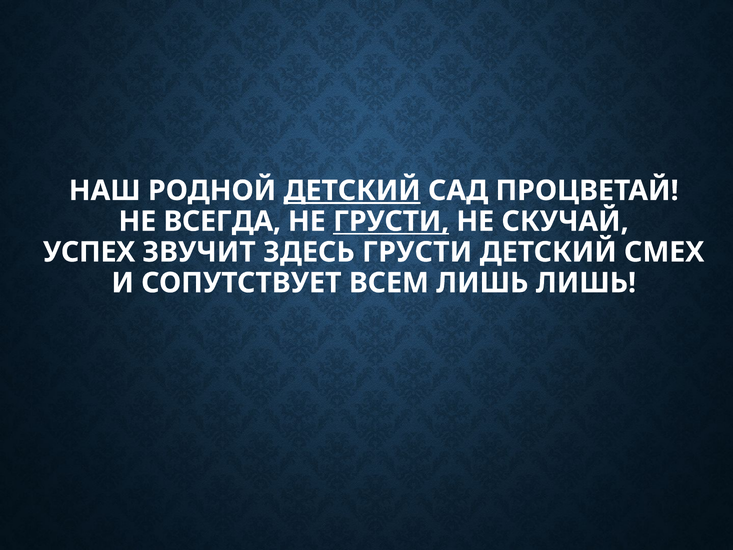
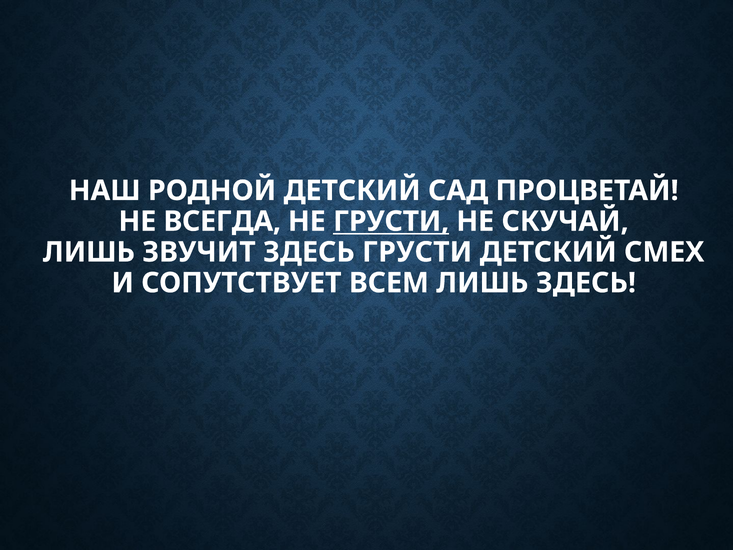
ДЕТСКИЙ underline: present -> none (352, 191)
УСПЕХ: УСПЕХ -> ЛИШЬ (89, 252)
ЛИШЬ ЛИШЬ: ЛИШЬ -> ЗДЕСЬ (586, 283)
